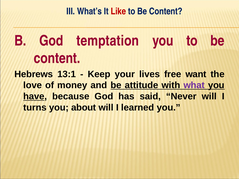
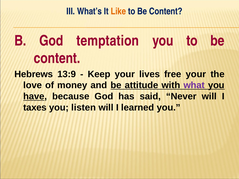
Like colour: red -> orange (118, 11)
13:1: 13:1 -> 13:9 (67, 74)
free want: want -> your (196, 74)
turns: turns -> taxes (35, 108)
about: about -> listen (84, 108)
